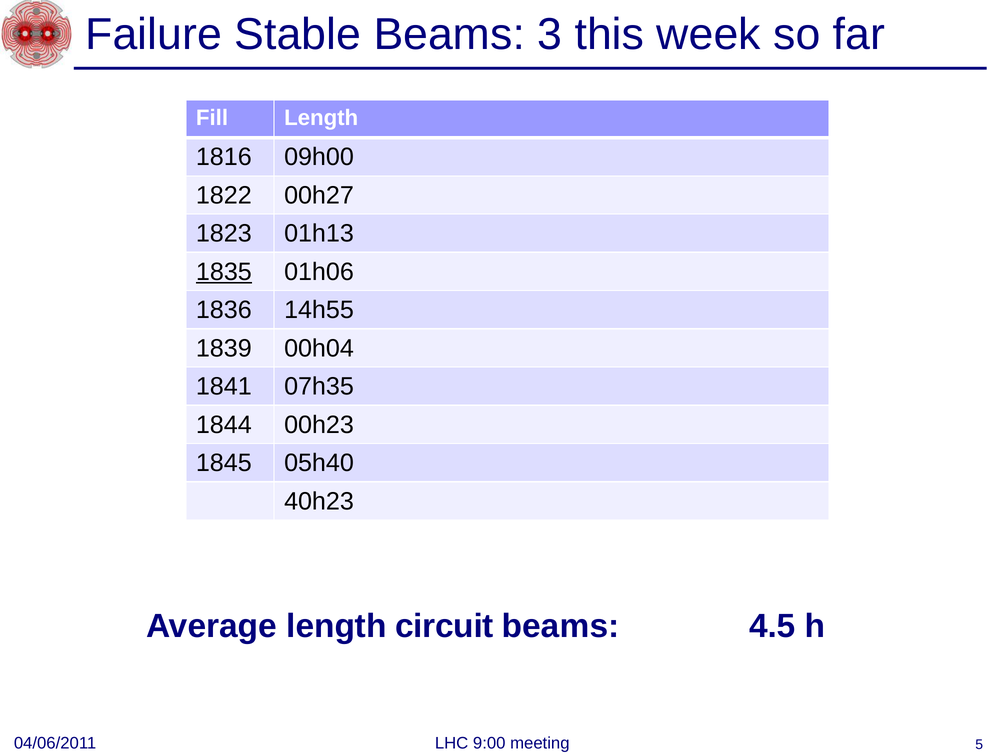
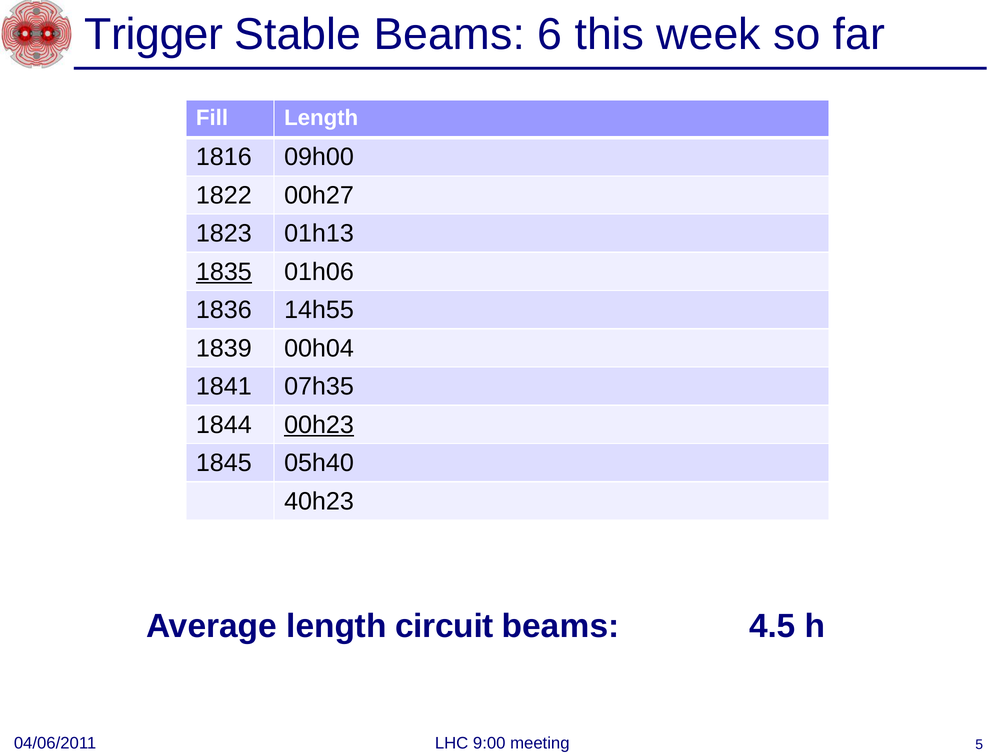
Failure: Failure -> Trigger (154, 35)
3: 3 -> 6 (550, 35)
00h23 underline: none -> present (319, 425)
